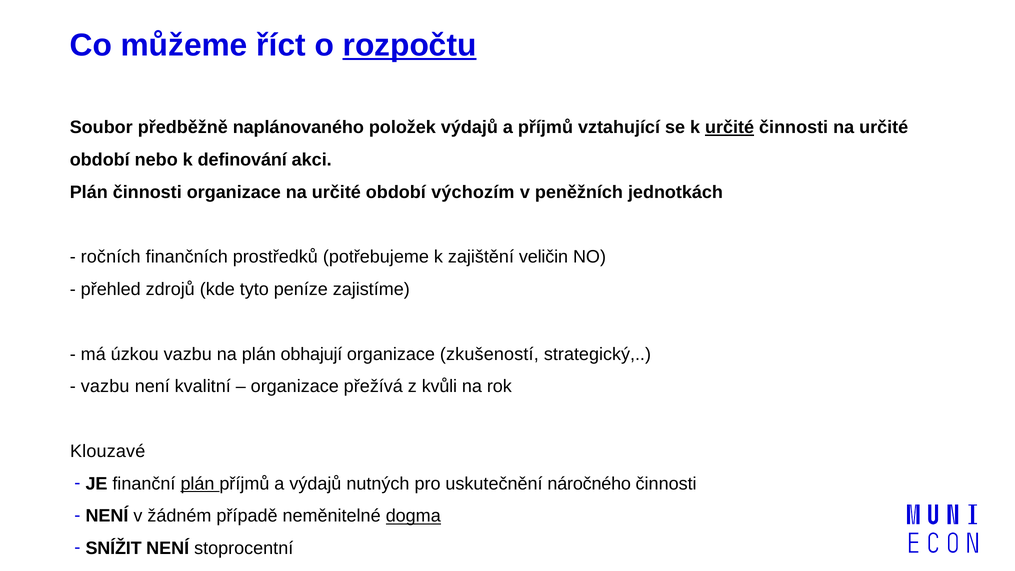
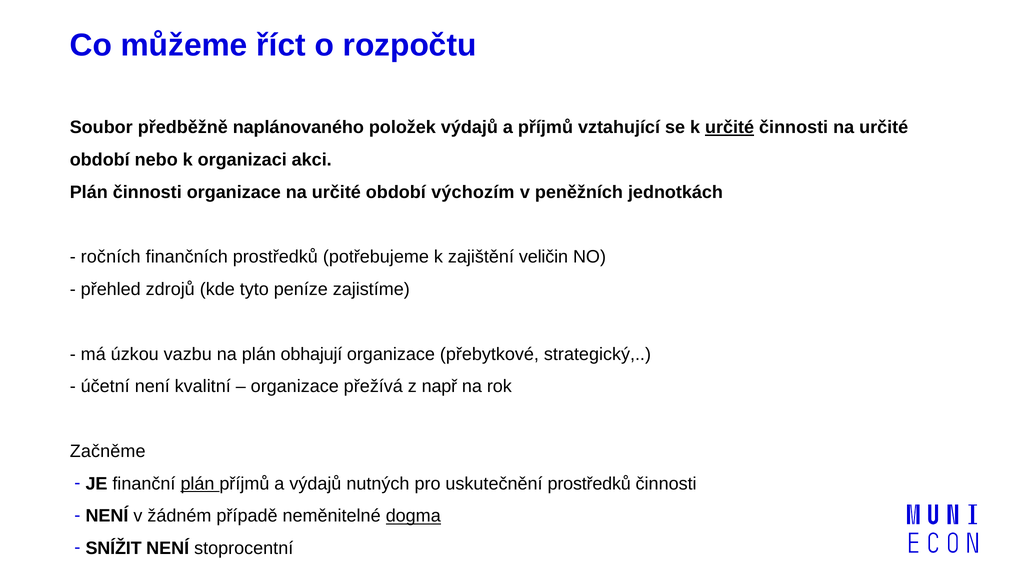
rozpočtu underline: present -> none (410, 45)
definování: definování -> organizaci (242, 160)
zkušeností: zkušeností -> přebytkové (489, 354)
vazbu: vazbu -> účetní (105, 386)
kvůli: kvůli -> např (439, 386)
Klouzavé: Klouzavé -> Začněme (108, 451)
uskutečnění náročného: náročného -> prostředků (589, 484)
